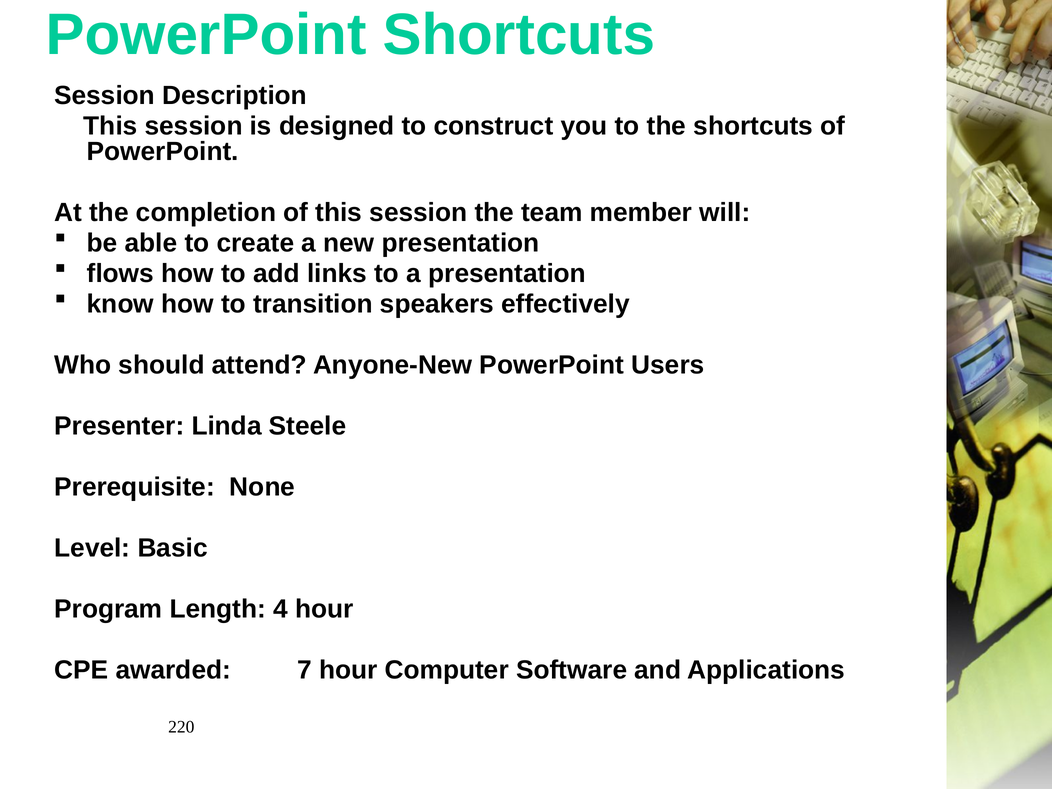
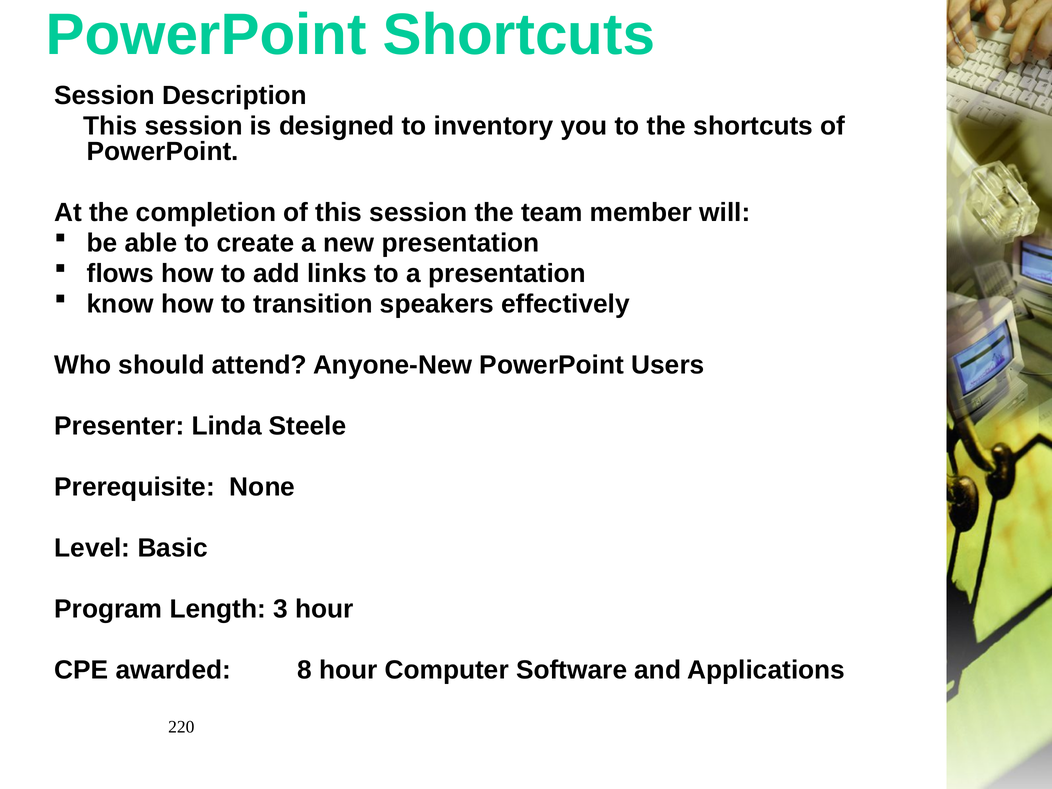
construct: construct -> inventory (493, 126)
4: 4 -> 3 (281, 609)
7: 7 -> 8 (305, 670)
